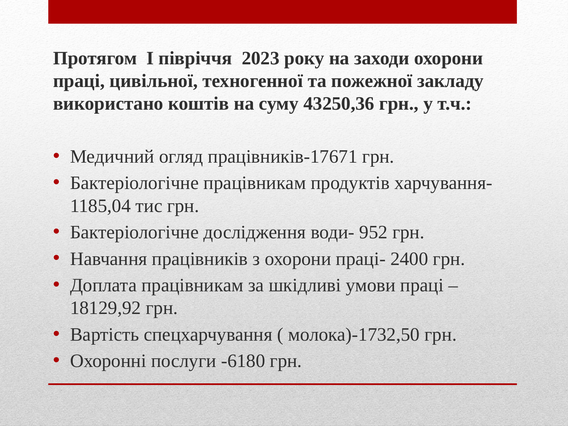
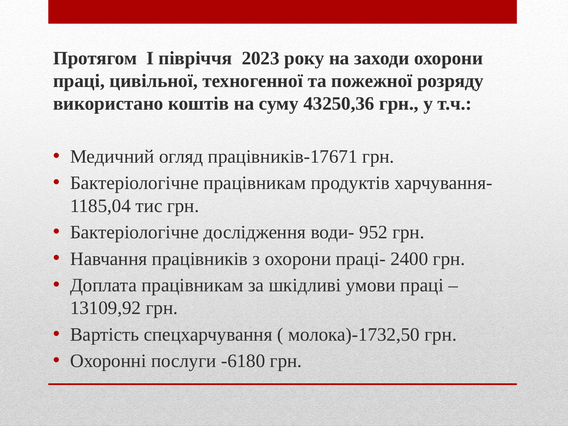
закладу: закладу -> розряду (450, 81)
18129,92: 18129,92 -> 13109,92 (106, 308)
